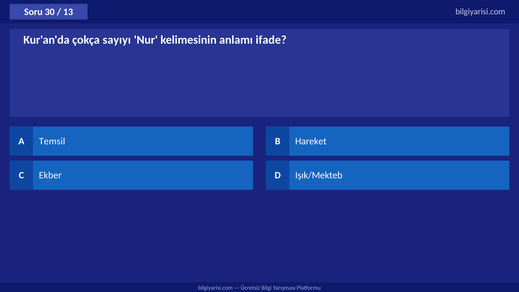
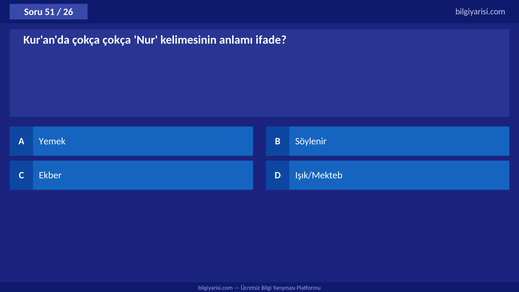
30: 30 -> 51 (50, 12)
13: 13 -> 26 (68, 12)
çokça sayıyı: sayıyı -> çokça (117, 40)
Temsil: Temsil -> Yemek (52, 141)
Hareket: Hareket -> Söylenir (311, 141)
